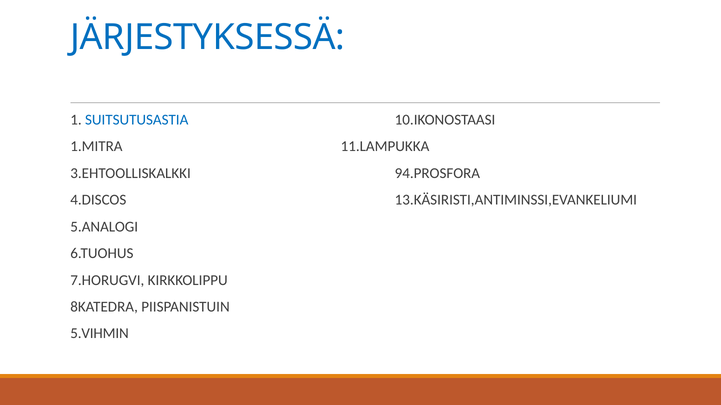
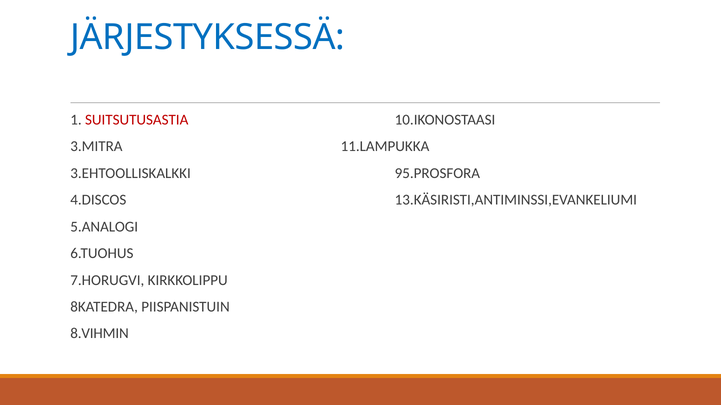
SUITSUTUSASTIA colour: blue -> red (137, 120)
1.MITRA: 1.MITRA -> 3.MITRA (96, 147)
94.PROSFORA: 94.PROSFORA -> 95.PROSFORA (437, 173)
5.VIHMIN: 5.VIHMIN -> 8.VIHMIN (100, 334)
